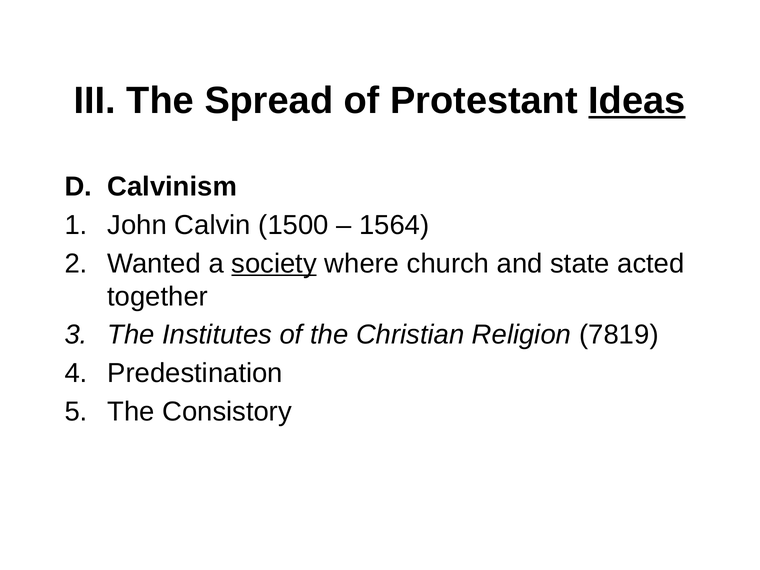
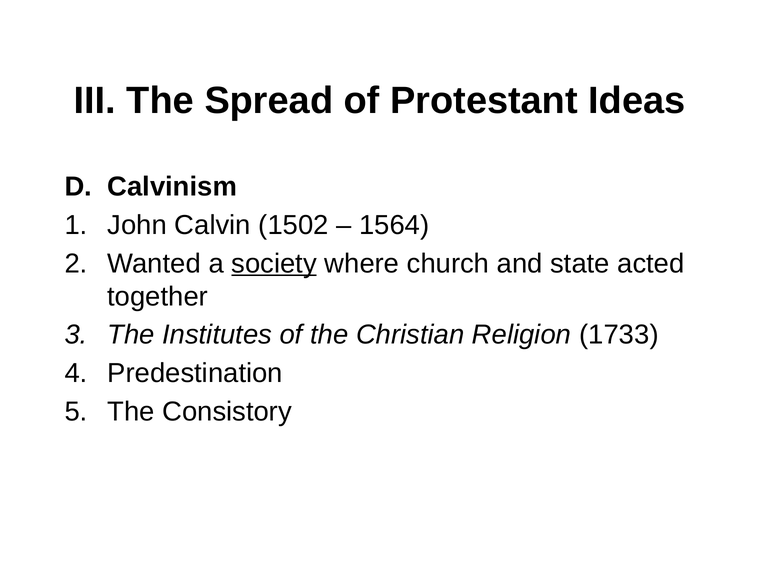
Ideas underline: present -> none (637, 101)
1500: 1500 -> 1502 (293, 225)
7819: 7819 -> 1733 (619, 335)
